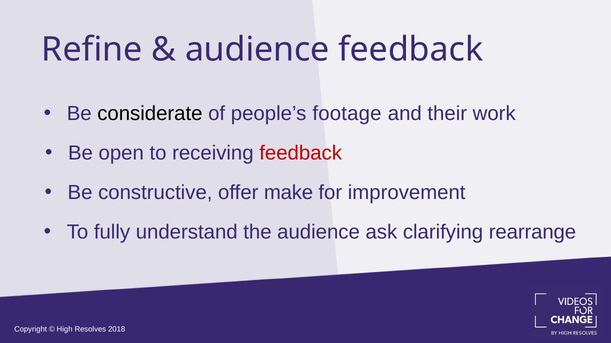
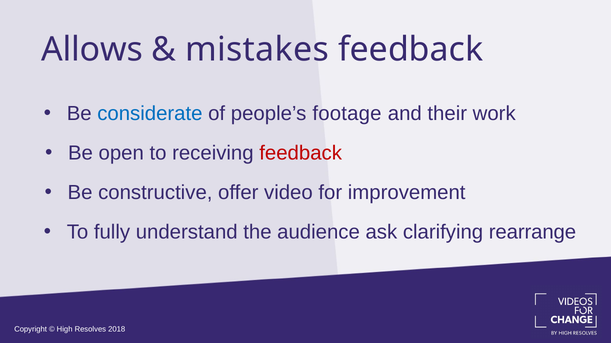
Refine: Refine -> Allows (92, 50)
audience: audience -> mistakes (257, 50)
considerate colour: black -> blue (150, 114)
make: make -> video (288, 193)
